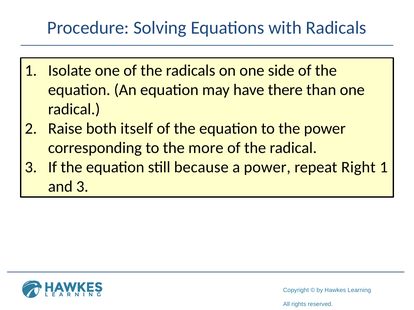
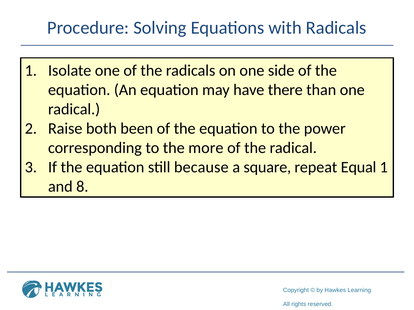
itself: itself -> been (137, 129)
a power: power -> square (267, 167)
Right: Right -> Equal (359, 167)
and 3: 3 -> 8 (82, 187)
